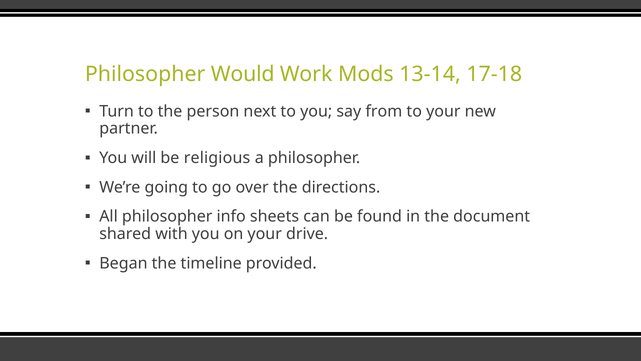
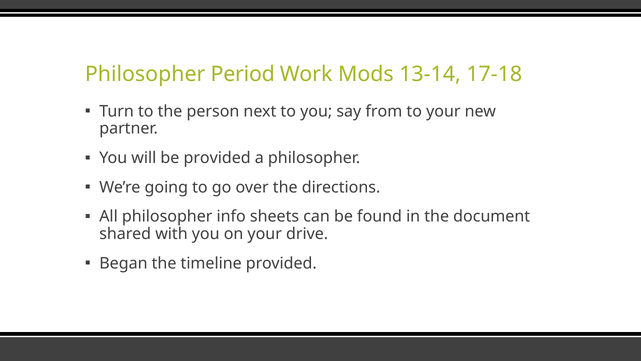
Would: Would -> Period (243, 74)
be religious: religious -> provided (217, 158)
